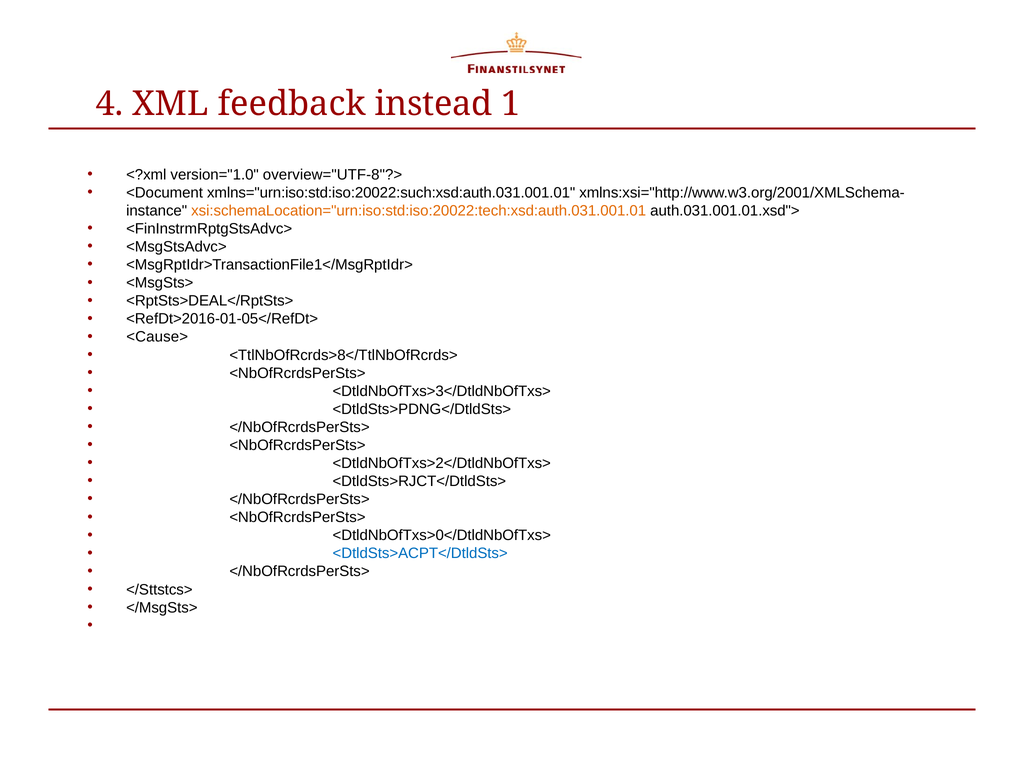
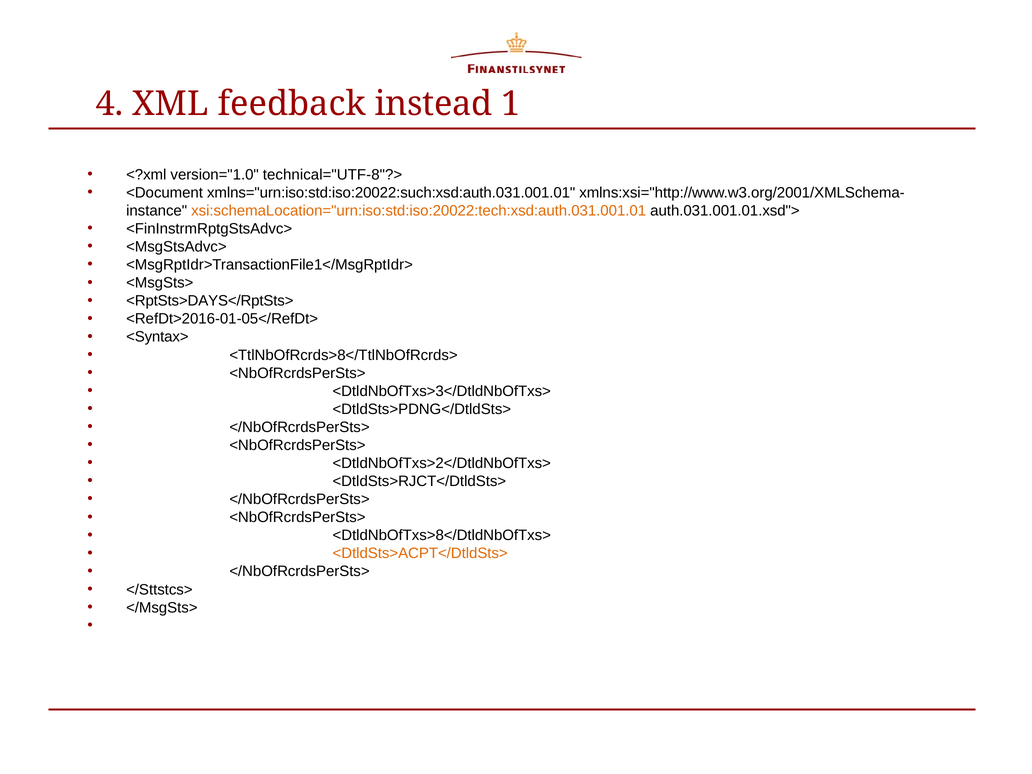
overview="UTF-8"?>: overview="UTF-8"?> -> technical="UTF-8"?> (333, 175)
<RptSts>DEAL</RptSts>: <RptSts>DEAL</RptSts> -> <RptSts>DAYS</RptSts> (210, 301)
<Cause>: <Cause> -> <Syntax> (157, 337)
<DtldNbOfTxs>0</DtldNbOfTxs>: <DtldNbOfTxs>0</DtldNbOfTxs> -> <DtldNbOfTxs>8</DtldNbOfTxs> (442, 535)
<DtldSts>ACPT</DtldSts> colour: blue -> orange (420, 553)
